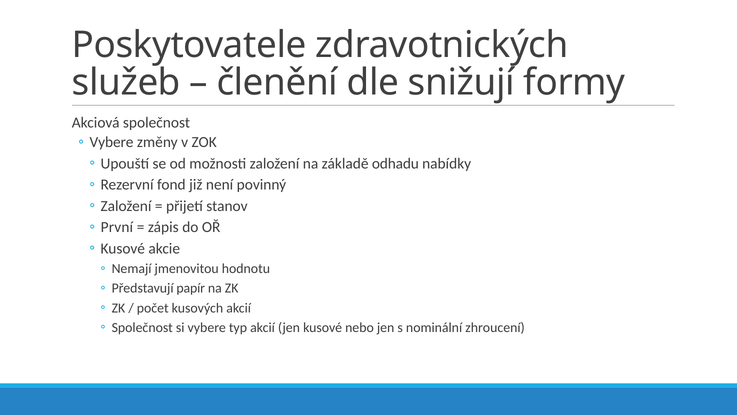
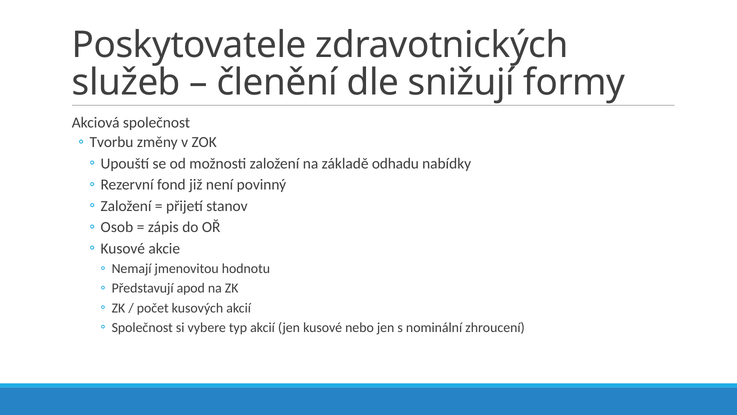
Vybere: Vybere -> Tvorbu (111, 142)
První: První -> Osob (117, 227)
papír: papír -> apod (191, 288)
